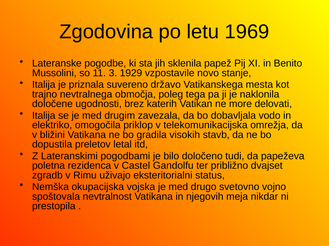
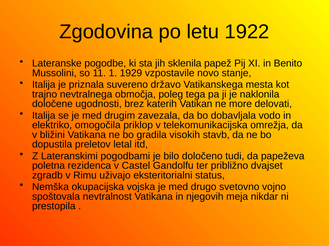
1969: 1969 -> 1922 (247, 32)
3: 3 -> 1 (113, 73)
